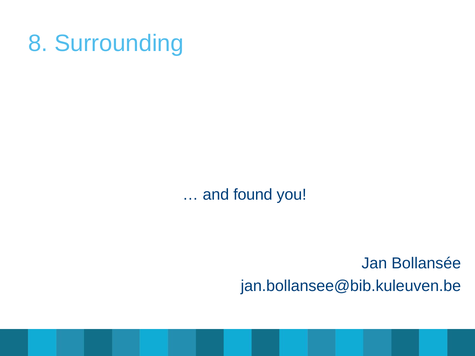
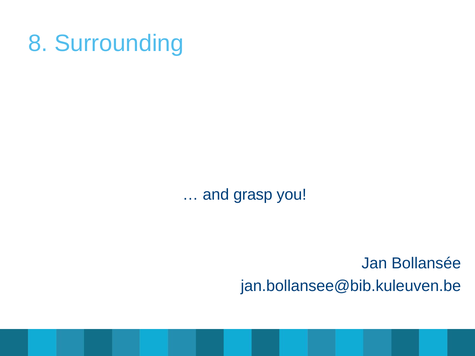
found: found -> grasp (253, 195)
